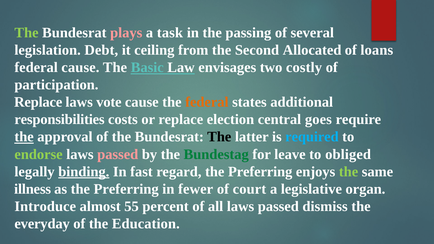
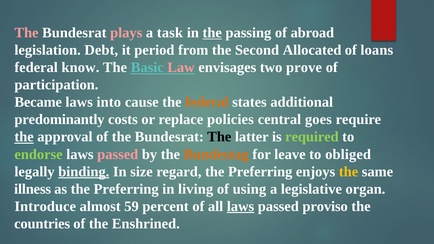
The colour: light green -> pink (26, 33)
the underline: none -> present (212, 33)
several: several -> abroad (312, 33)
ceiling: ceiling -> period (154, 50)
federal cause: cause -> know (80, 67)
Law colour: white -> pink (181, 67)
costly: costly -> prove (304, 67)
Replace: Replace -> Became (38, 102)
vote: vote -> into (109, 102)
responsibilities: responsibilities -> predominantly (60, 120)
election: election -> policies (230, 120)
required colour: light blue -> light green (312, 137)
Bundestag colour: green -> orange (216, 154)
fast: fast -> size (141, 172)
the colour: light green -> yellow (349, 172)
fewer: fewer -> living (196, 189)
court: court -> using (249, 189)
55: 55 -> 59 (132, 206)
laws underline: none -> present (241, 206)
dismiss: dismiss -> proviso (325, 206)
everyday: everyday -> countries (42, 224)
Education: Education -> Enshrined (146, 224)
